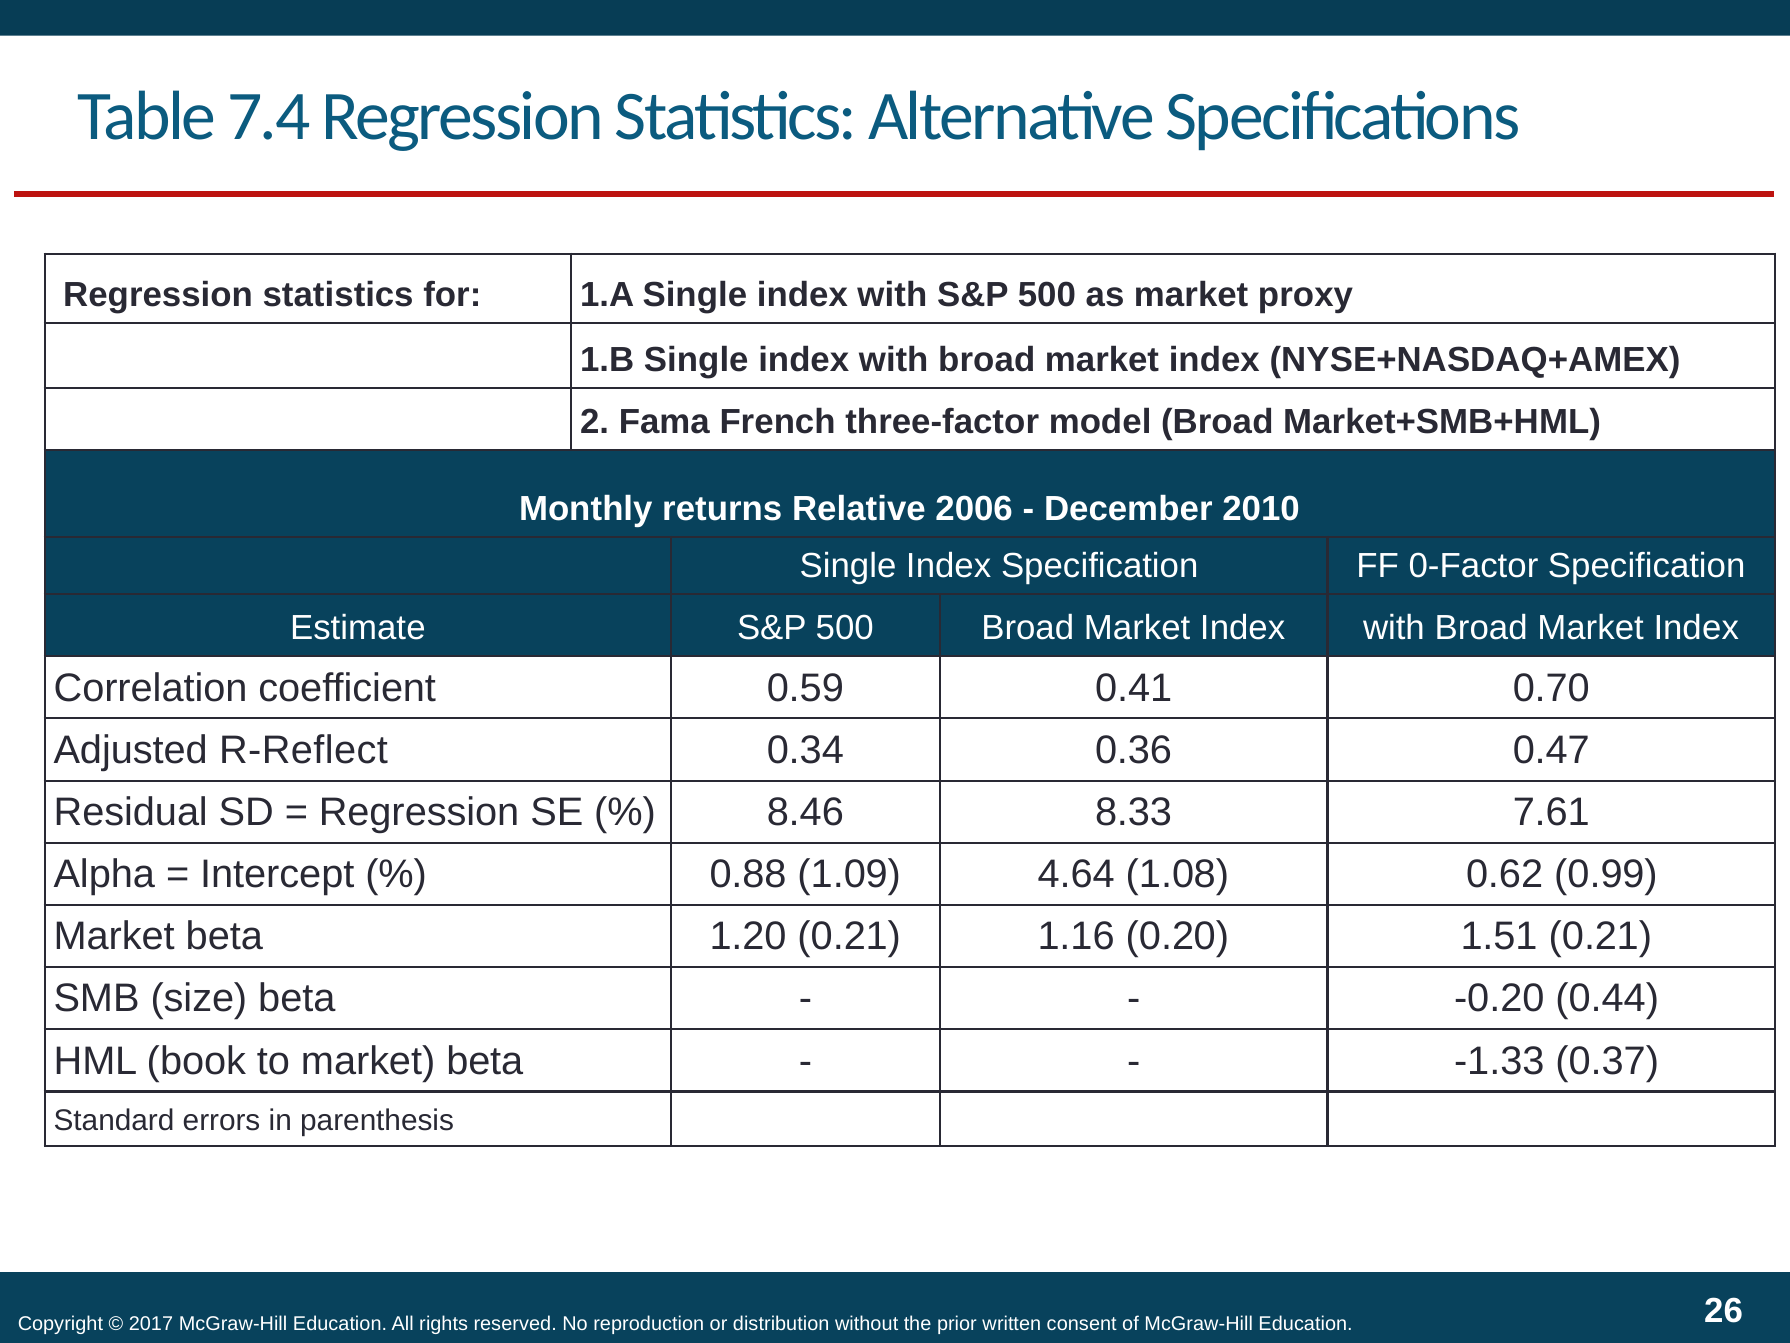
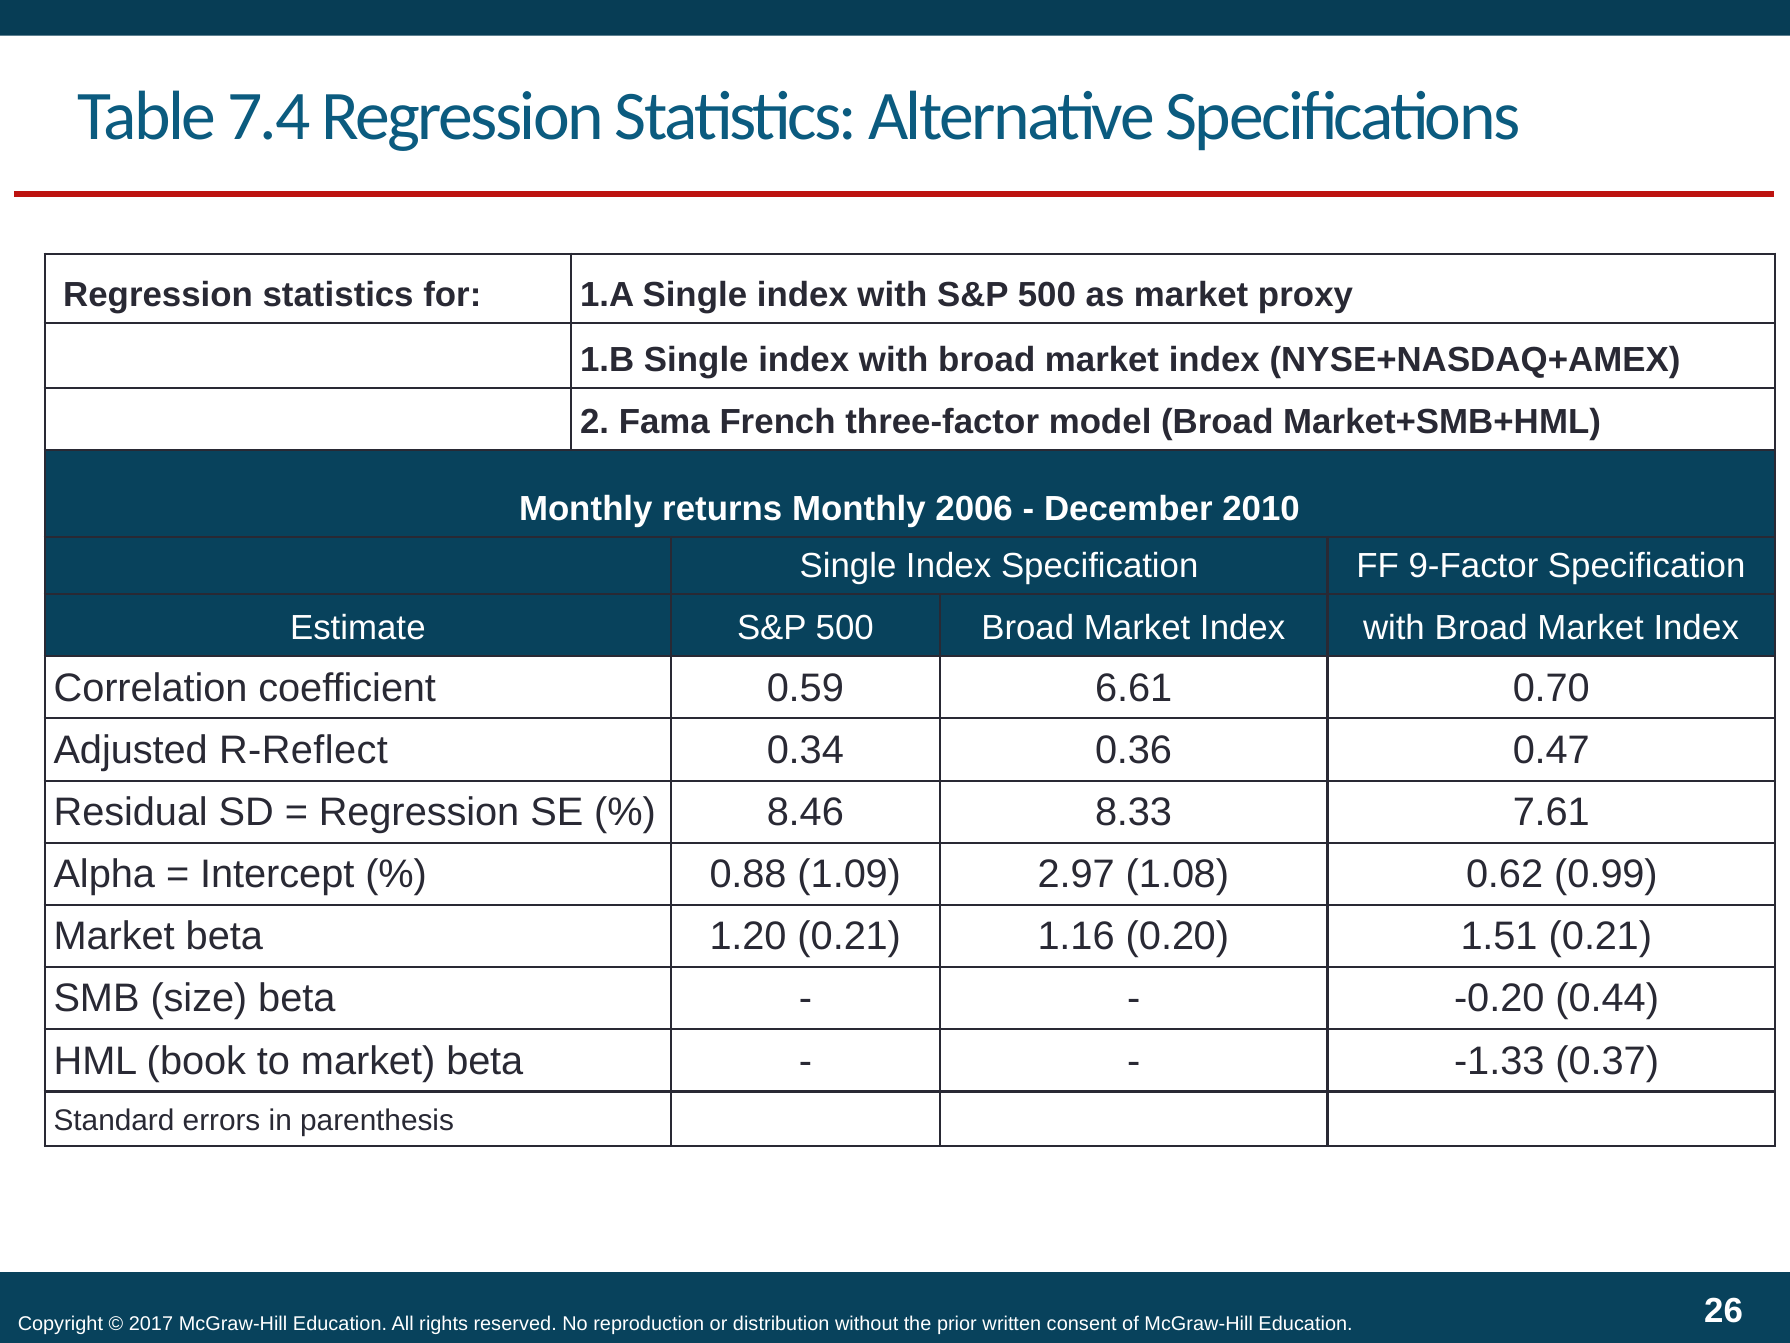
returns Relative: Relative -> Monthly (859, 509)
0-Factor: 0-Factor -> 9-Factor (1473, 566)
0.41: 0.41 -> 6.61 (1134, 688)
4.64: 4.64 -> 2.97 (1076, 874)
